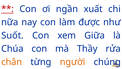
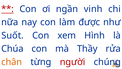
xuất: xuất -> vinh (93, 9)
Giữa: Giữa -> Hình (95, 35)
người colour: orange -> red (73, 62)
